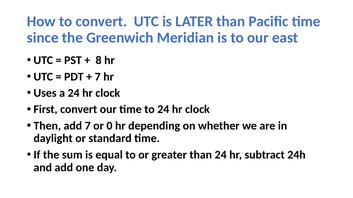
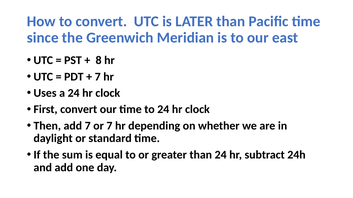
or 0: 0 -> 7 (109, 126)
